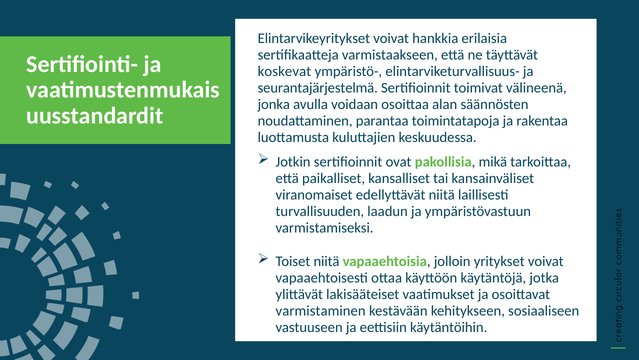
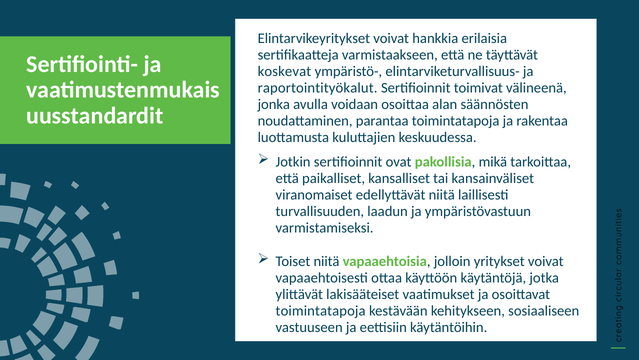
seurantajärjestelmä: seurantajärjestelmä -> raportointityökalut (318, 88)
varmistaminen: varmistaminen -> toimintatapoja (321, 310)
